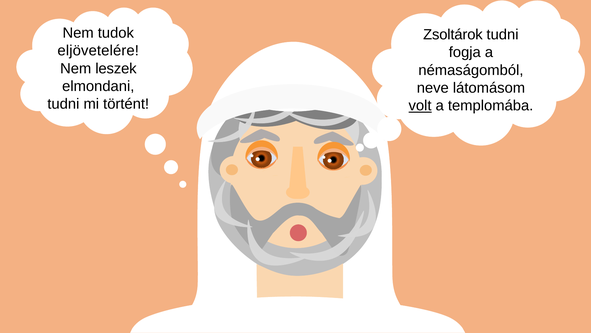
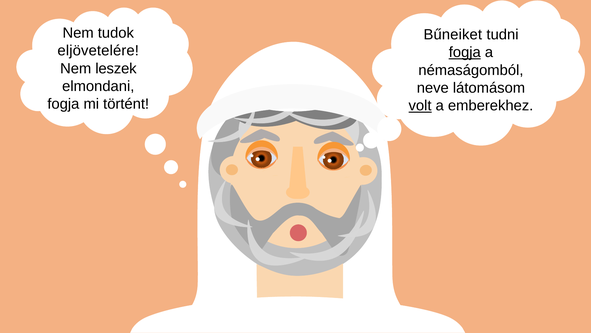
Zsoltárok: Zsoltárok -> Bűneiket (453, 35)
fogja underline: none -> present (465, 52)
tudni: tudni -> fogja (63, 104)
templomába: templomába -> emberekhez (491, 106)
